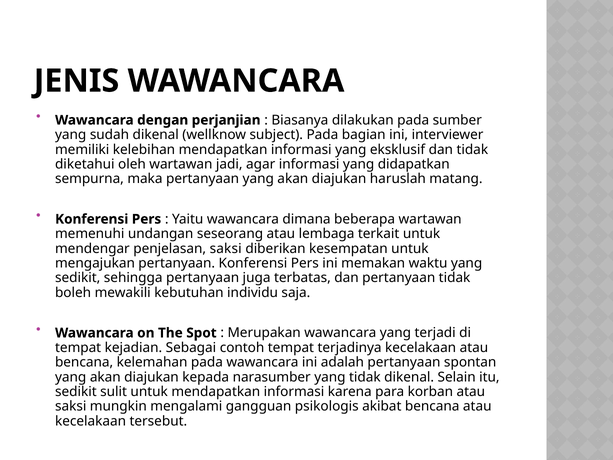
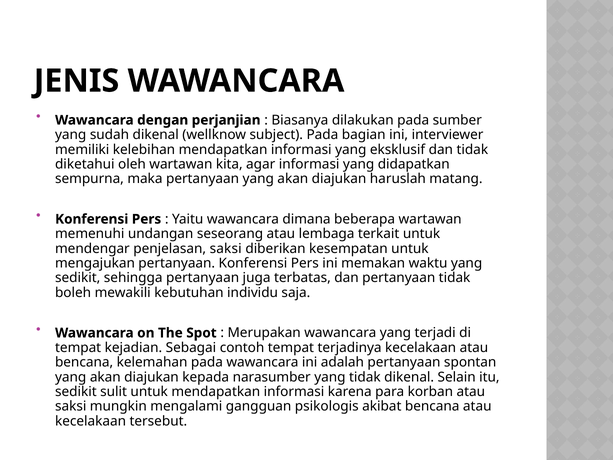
jadi: jadi -> kita (229, 164)
